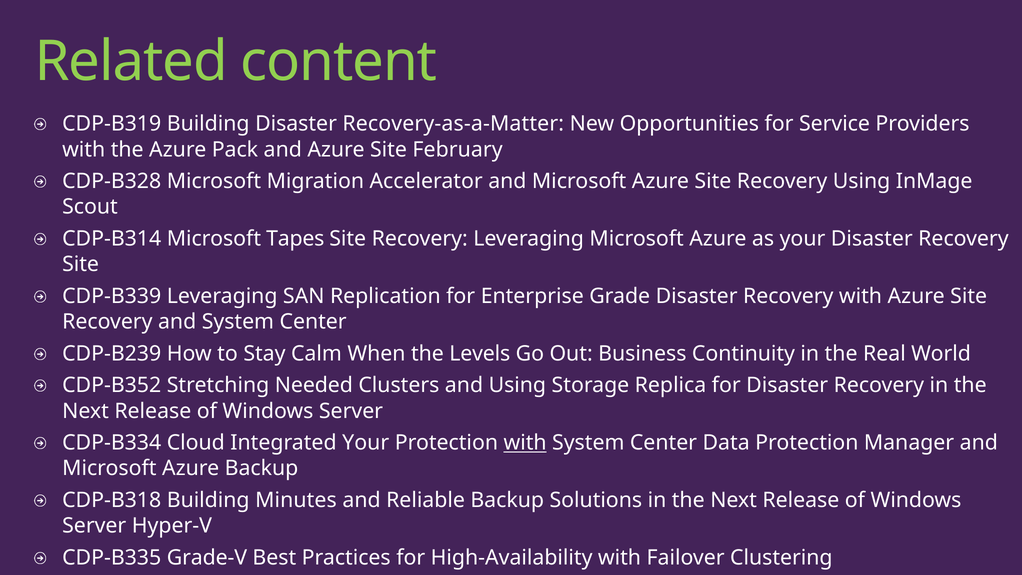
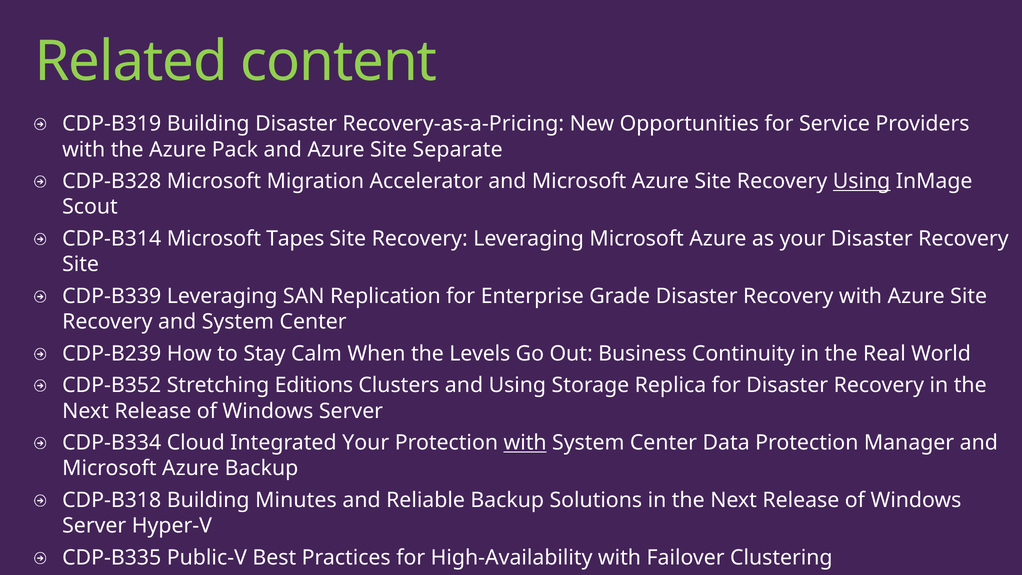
Recovery-as-a-Matter: Recovery-as-a-Matter -> Recovery-as-a-Pricing (453, 124)
February: February -> Separate (458, 149)
Using underline: none -> present (862, 181)
Needed: Needed -> Editions (314, 385)
Grade-V: Grade-V -> Public-V (207, 557)
